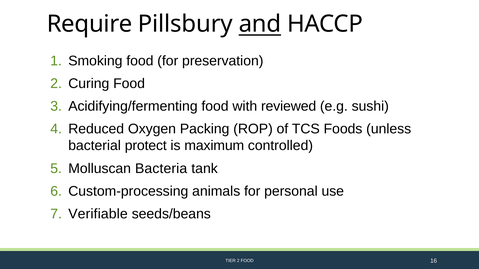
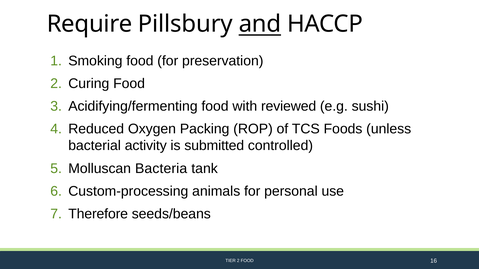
protect: protect -> activity (146, 146)
maximum: maximum -> submitted (214, 146)
Verifiable: Verifiable -> Therefore (98, 214)
